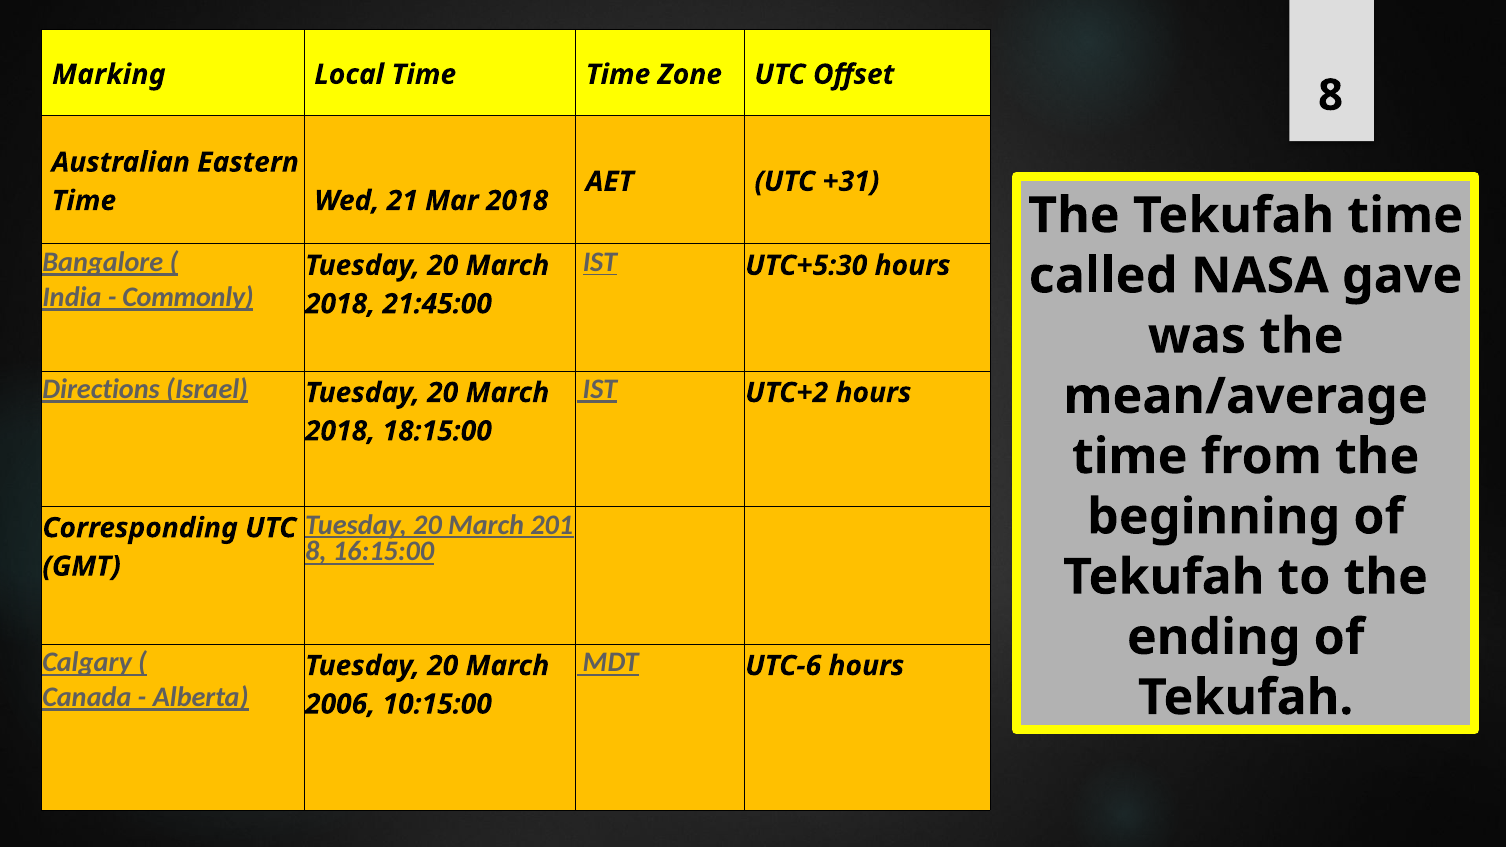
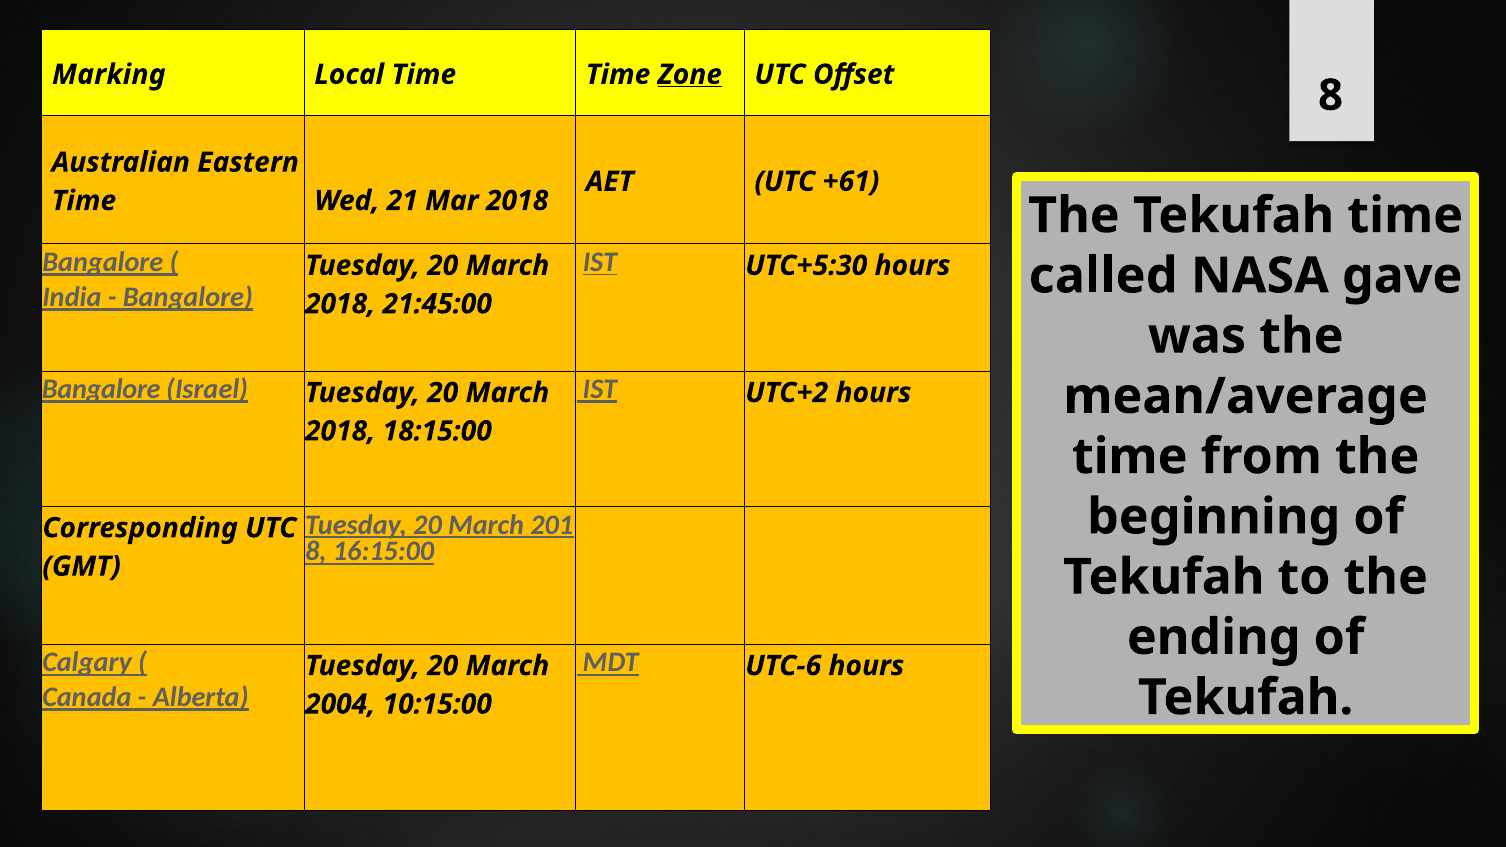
Zone underline: none -> present (690, 75)
+31: +31 -> +61 (851, 182)
Commonly: Commonly -> Bangalore (188, 297)
Directions: Directions -> Bangalore (101, 390)
2006: 2006 -> 2004 (340, 704)
